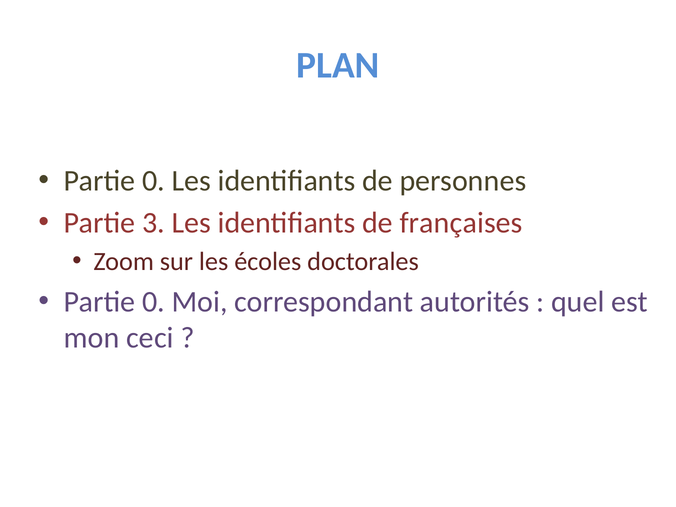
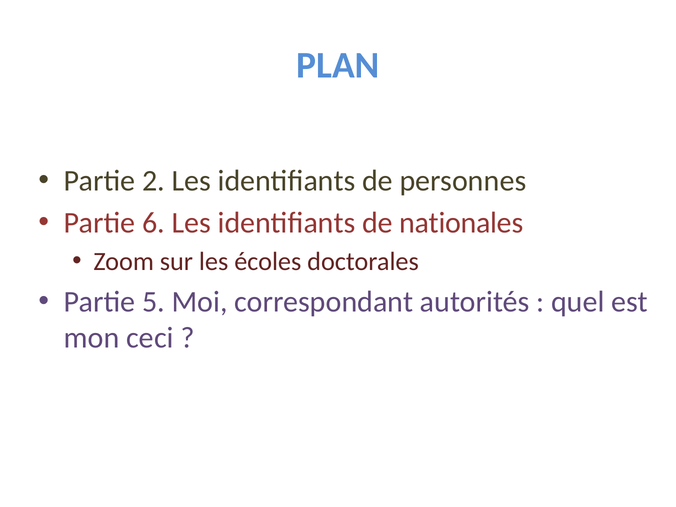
0: 0 -> 2 (153, 181)
3: 3 -> 6 (153, 223)
françaises: françaises -> nationales (461, 223)
0: 0 -> 5 (153, 302)
